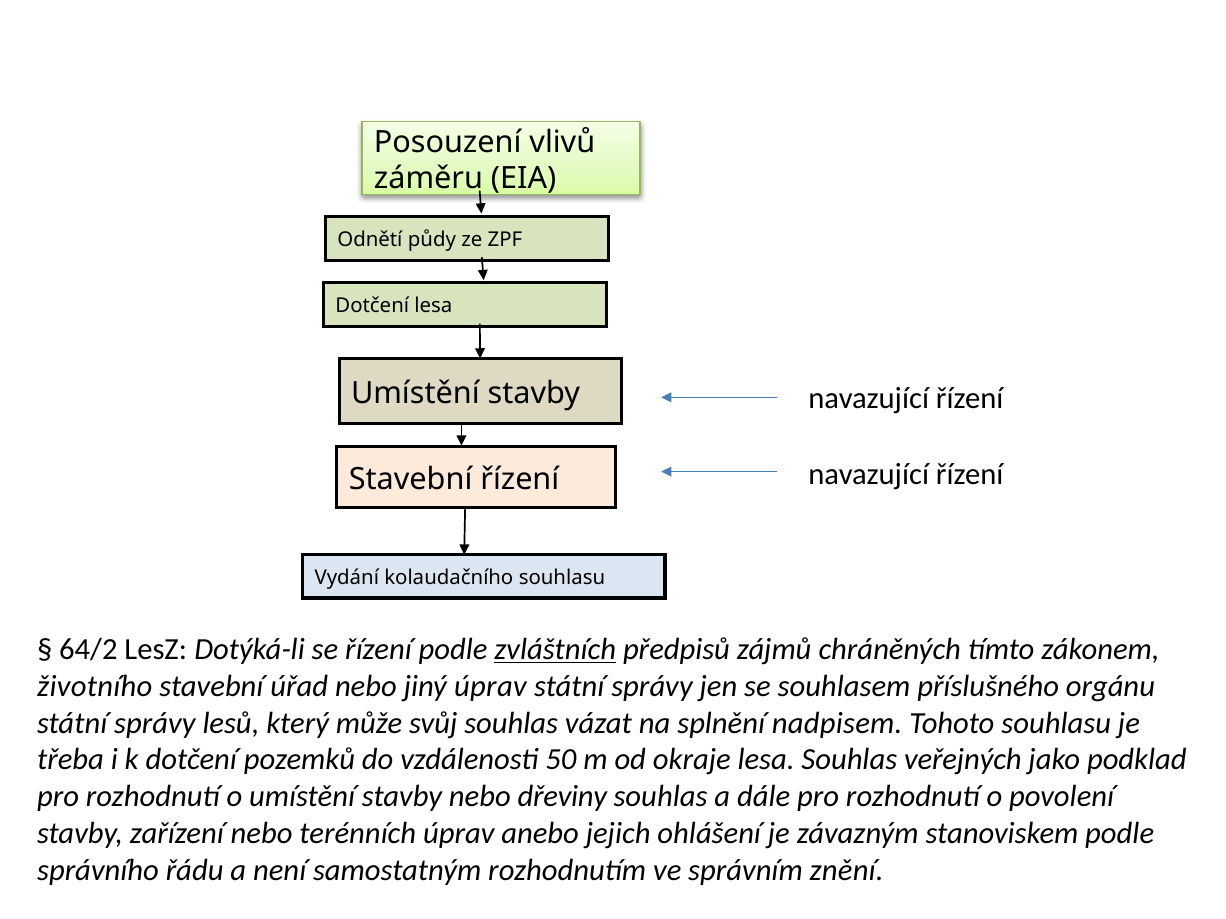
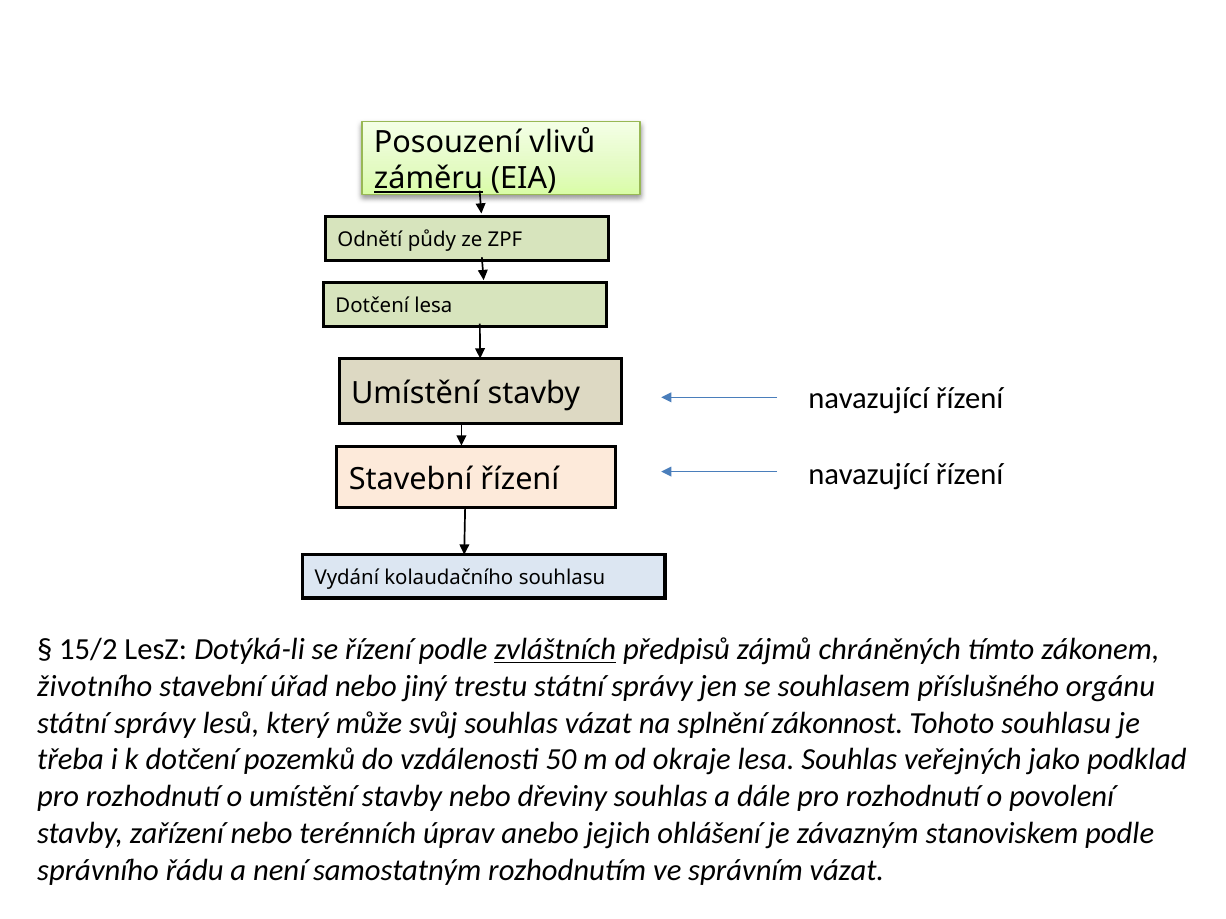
záměru underline: none -> present (428, 179)
64/2: 64/2 -> 15/2 (88, 650)
jiný úprav: úprav -> trestu (491, 687)
nadpisem: nadpisem -> zákonnost (837, 723)
správním znění: znění -> vázat (847, 870)
